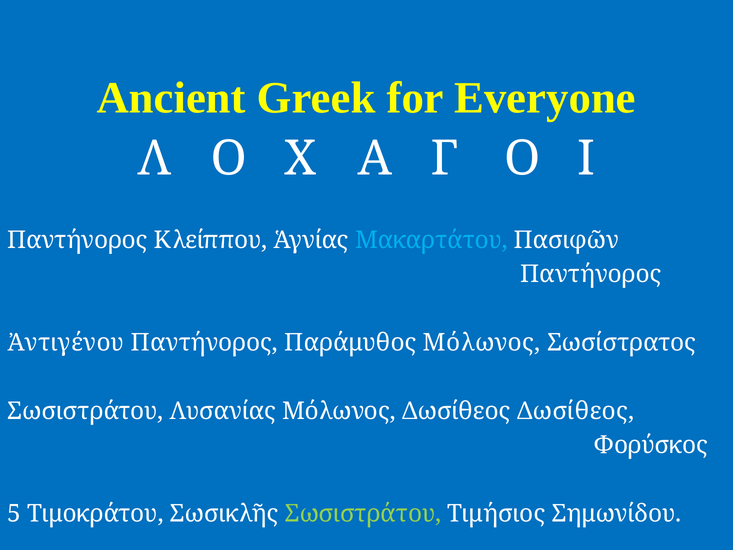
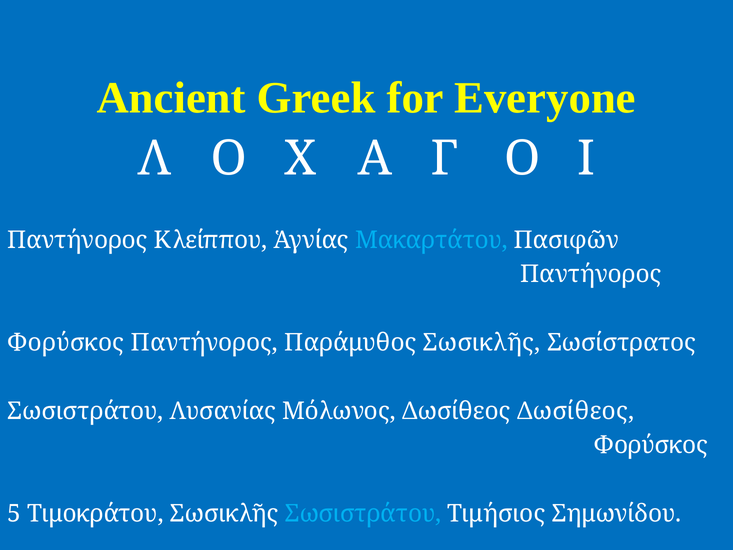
Ἀντιγένου: Ἀντιγένου -> Φορύσκος (66, 343)
Παράμυθος Μόλωνος: Μόλωνος -> Σωσικλῆς (482, 343)
Σωσιστράτου colour: light green -> light blue (363, 513)
